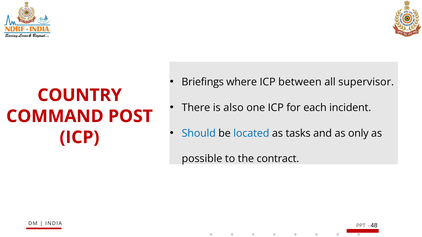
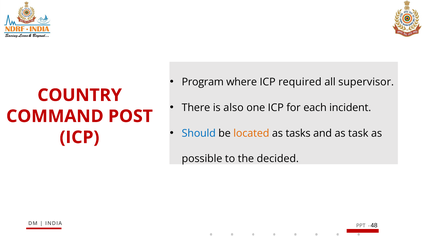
Briefings: Briefings -> Program (203, 82)
between: between -> required (300, 82)
located colour: blue -> orange (251, 134)
only: only -> task (358, 134)
contract: contract -> decided (278, 159)
